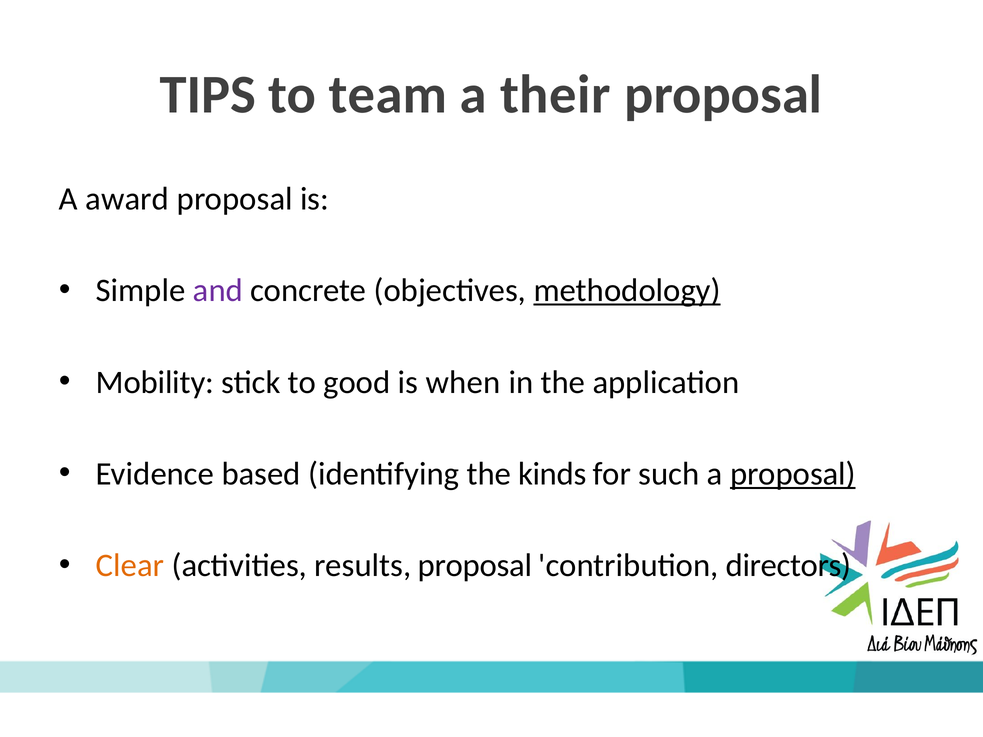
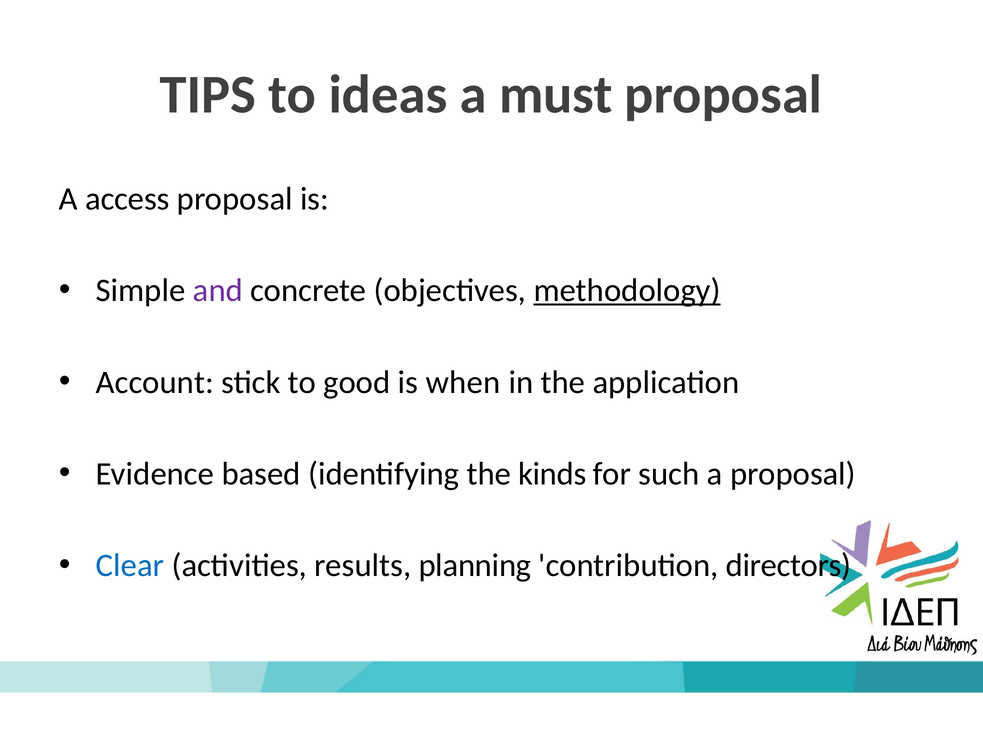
team: team -> ideas (388, 95)
their: their -> must (556, 95)
award: award -> access (127, 199)
Mobility: Mobility -> Account (155, 382)
proposal underline: present -> none (793, 474)
Clear colour: orange -> blue (130, 566)
results proposal: proposal -> planning (475, 566)
